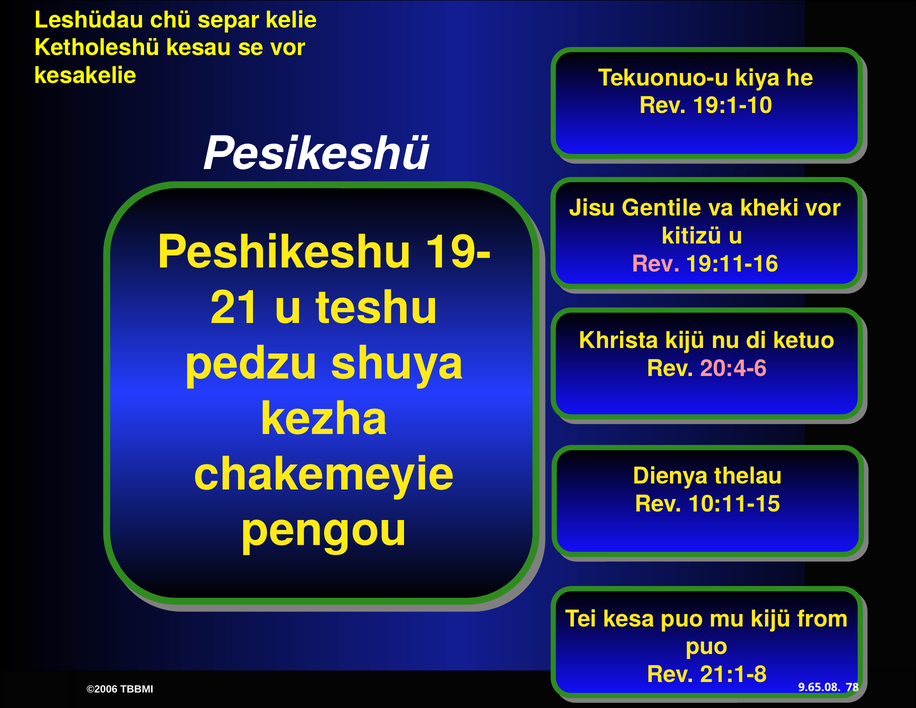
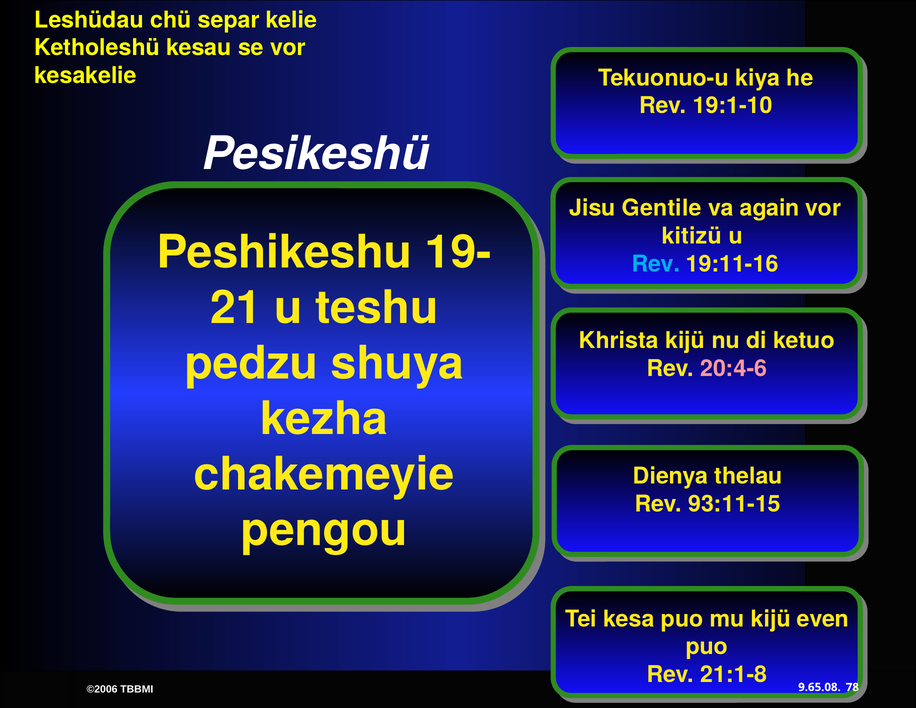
kheki: kheki -> again (770, 208)
Rev colour: pink -> light blue (656, 264)
10:11-15: 10:11-15 -> 93:11-15 (735, 504)
from: from -> even (823, 619)
